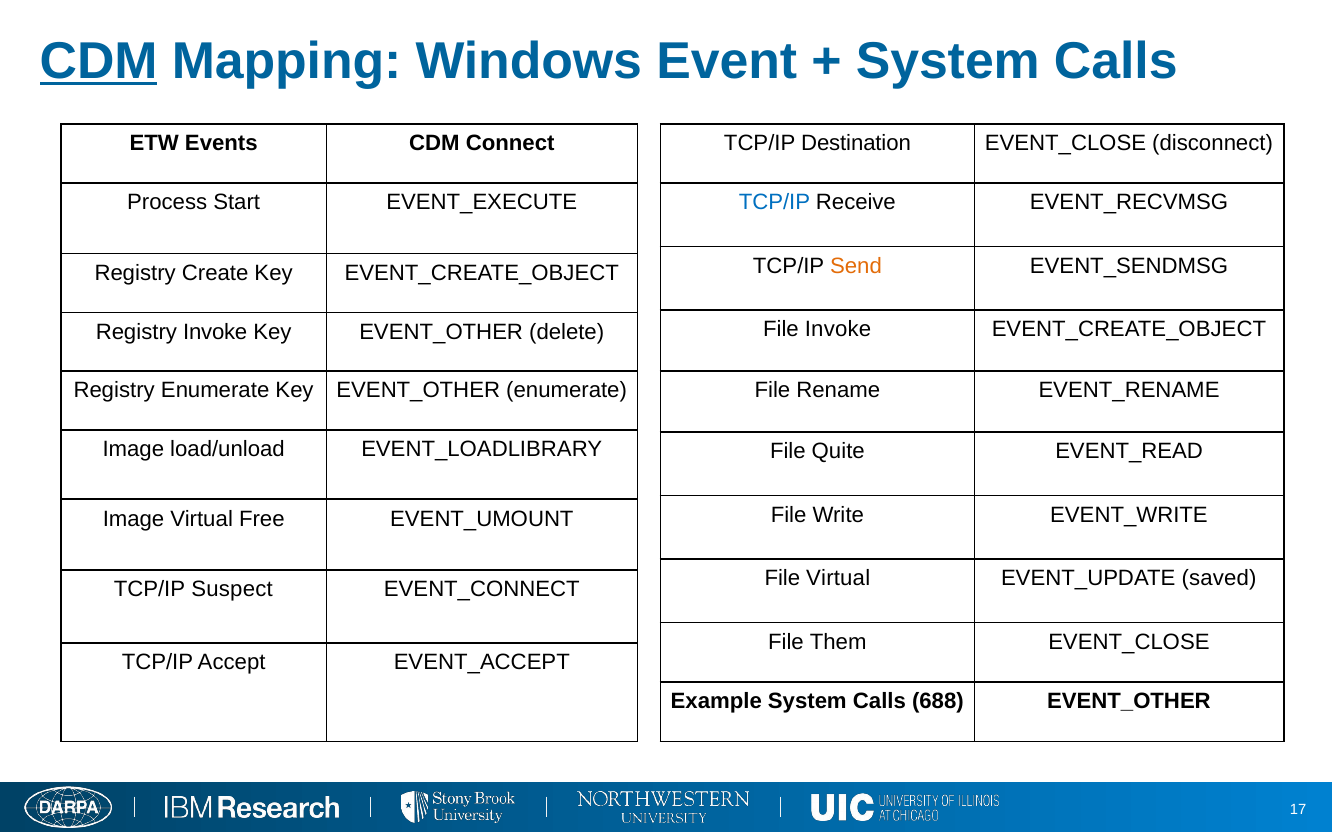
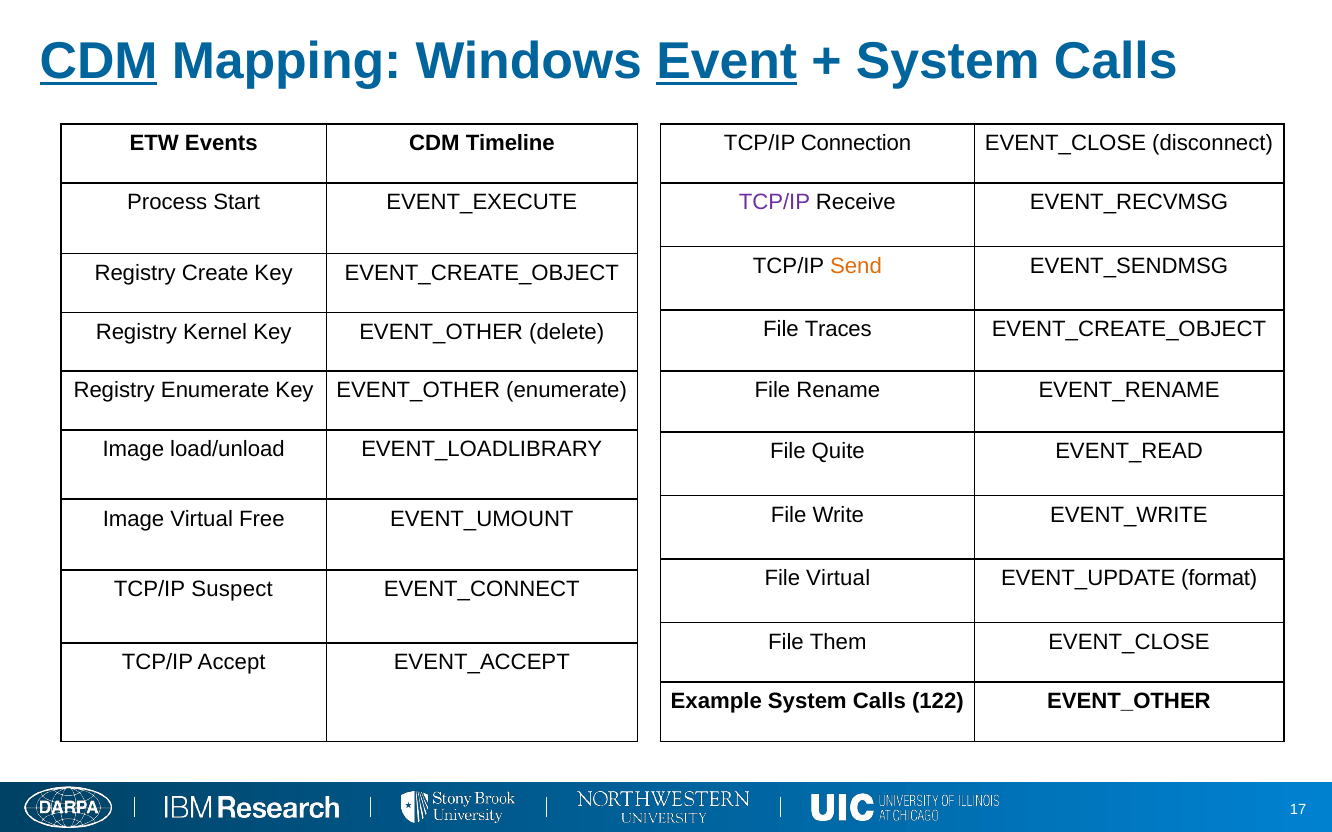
Event underline: none -> present (727, 61)
Connect: Connect -> Timeline (510, 144)
Destination: Destination -> Connection (856, 144)
TCP/IP colour: blue -> purple (774, 203)
File Invoke: Invoke -> Traces (838, 330)
Registry Invoke: Invoke -> Kernel (215, 332)
saved: saved -> format (1219, 579)
688: 688 -> 122 (938, 702)
